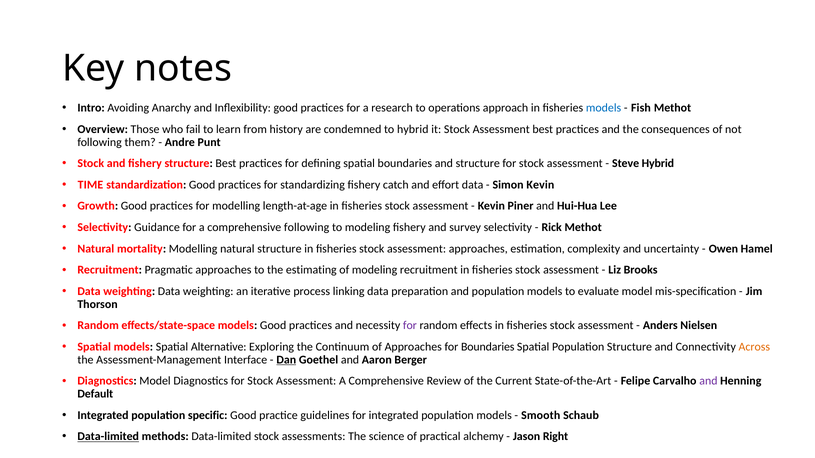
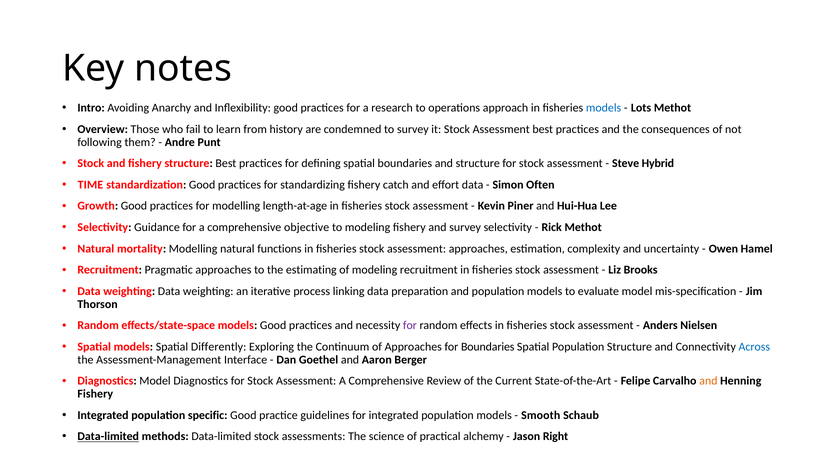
Fish: Fish -> Lots (641, 108)
to hybrid: hybrid -> survey (413, 129)
Simon Kevin: Kevin -> Often (540, 185)
comprehensive following: following -> objective (307, 228)
natural structure: structure -> functions (279, 249)
Alternative: Alternative -> Differently (219, 347)
Across colour: orange -> blue (754, 347)
Dan underline: present -> none (286, 360)
and colour: purple -> orange (708, 381)
Default: Default -> Fishery (95, 394)
